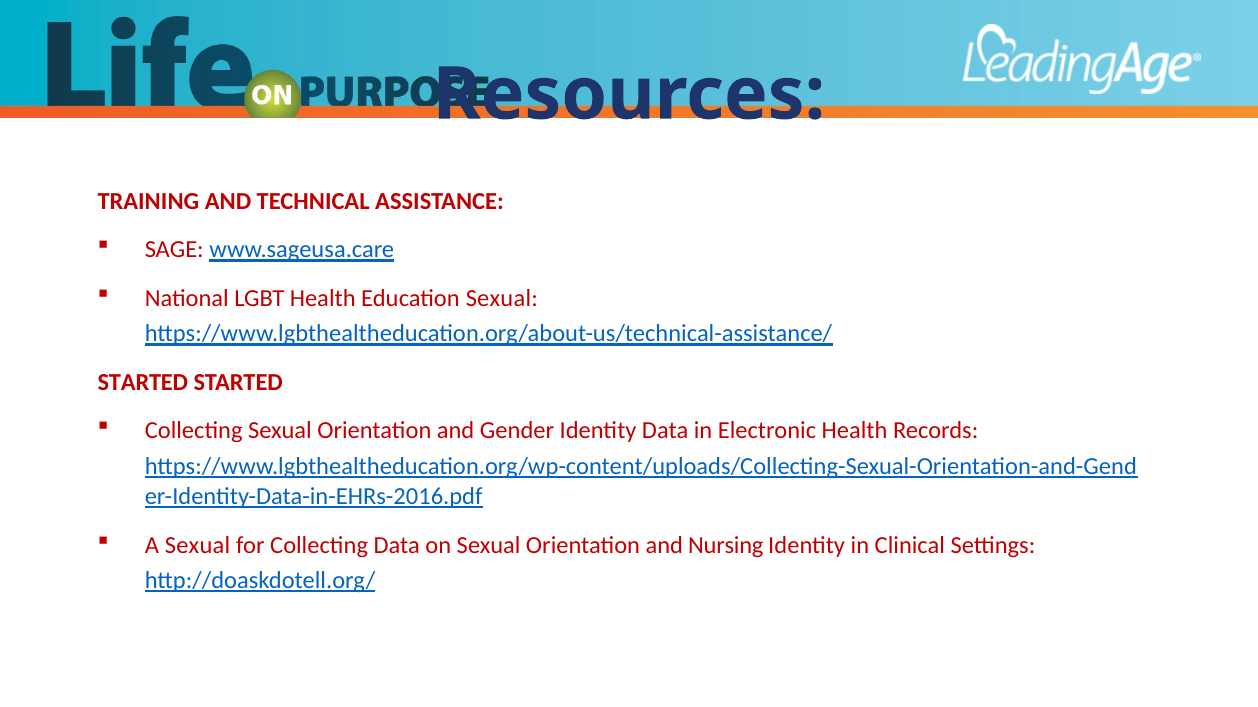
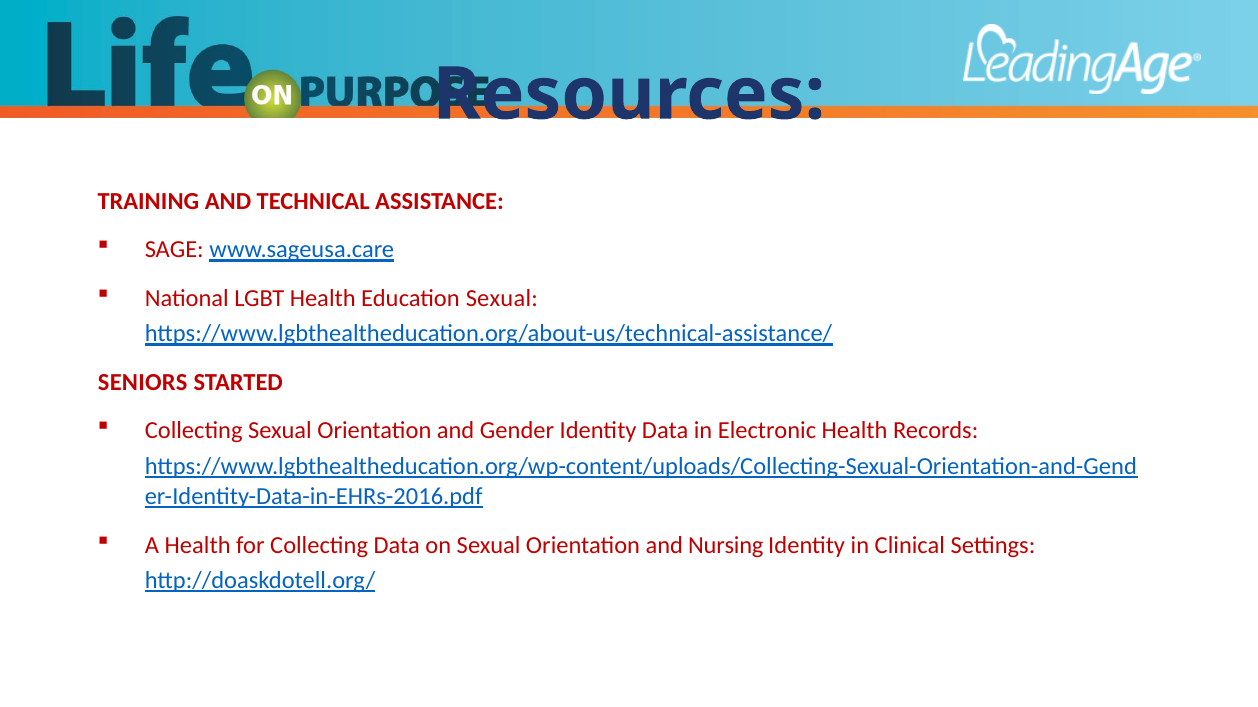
STARTED: STARTED -> SENIORS (143, 383)
A Sexual: Sexual -> Health (198, 546)
